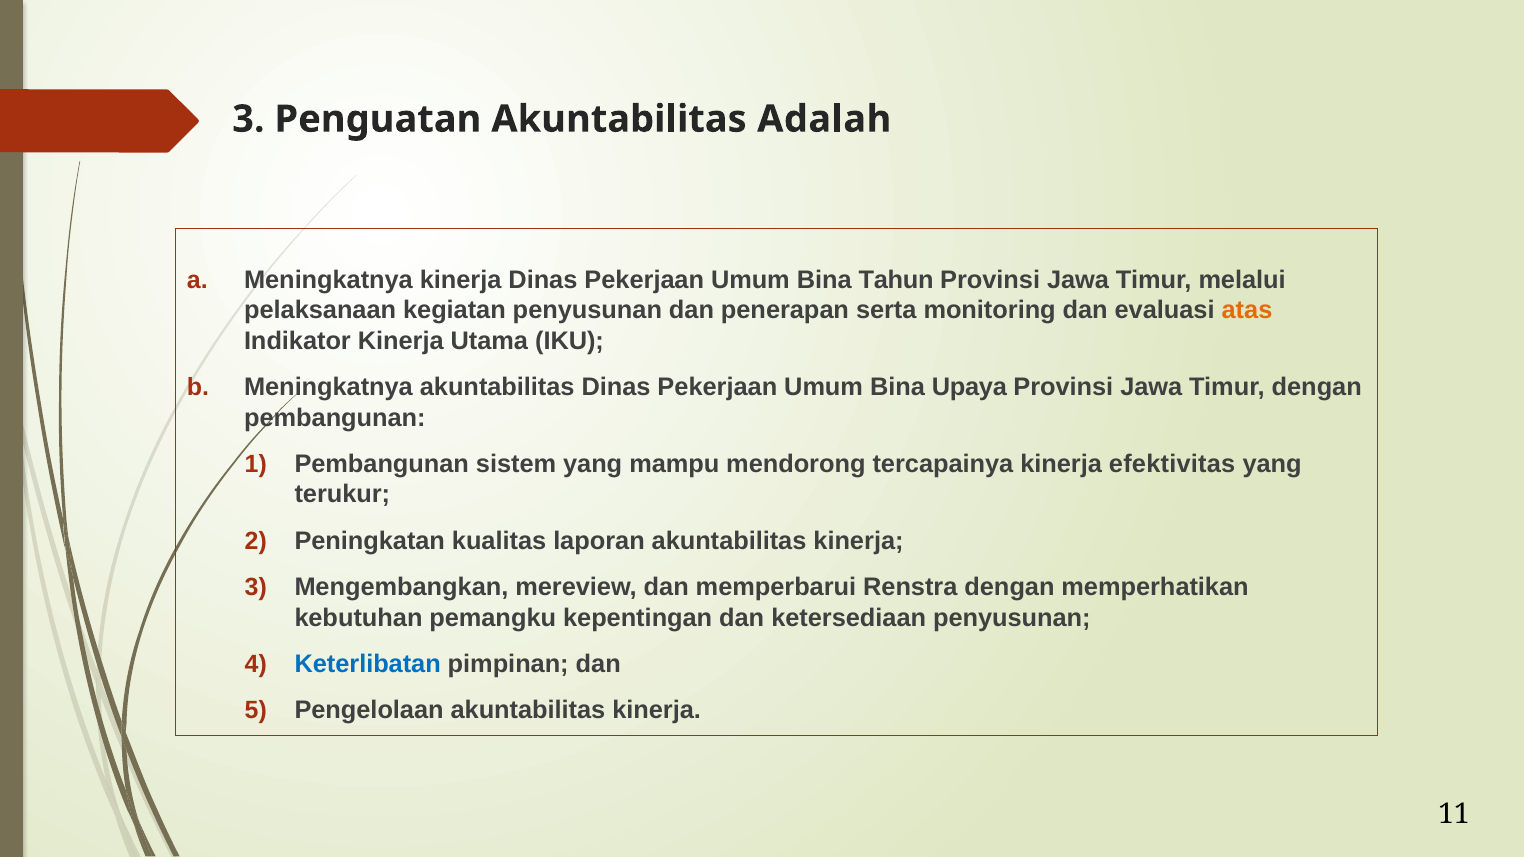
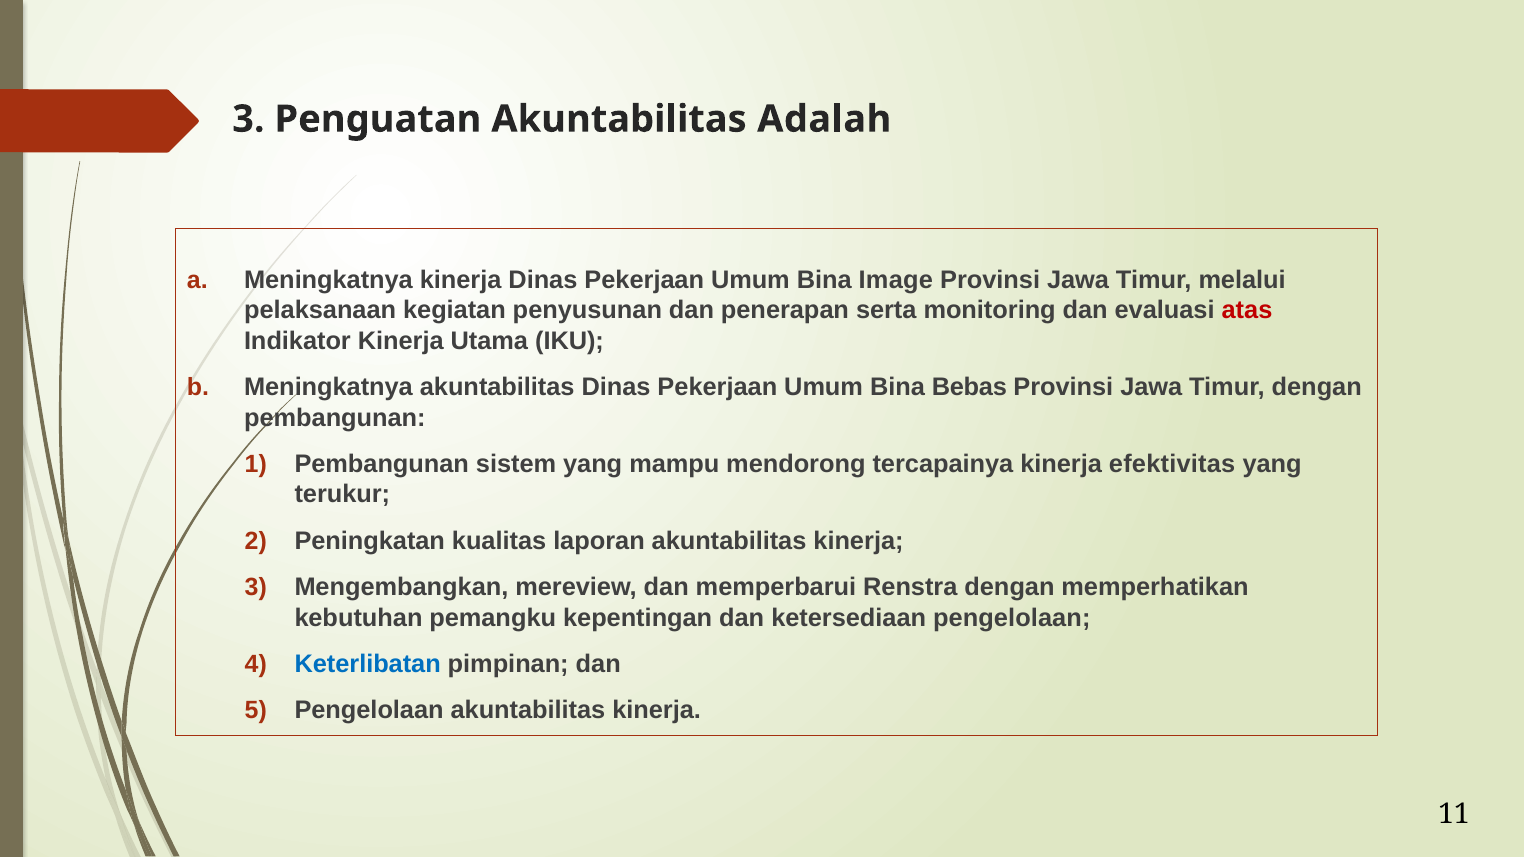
Tahun: Tahun -> Image (896, 280)
atas colour: orange -> red (1247, 311)
Upaya: Upaya -> Bebas (969, 387)
ketersediaan penyusunan: penyusunan -> pengelolaan (1012, 618)
